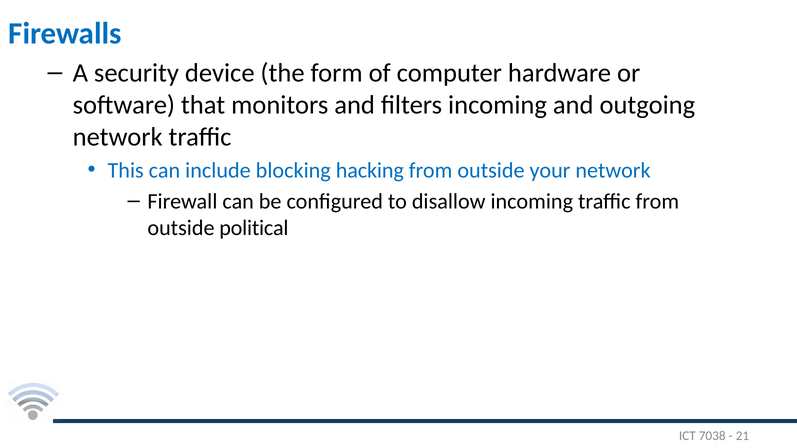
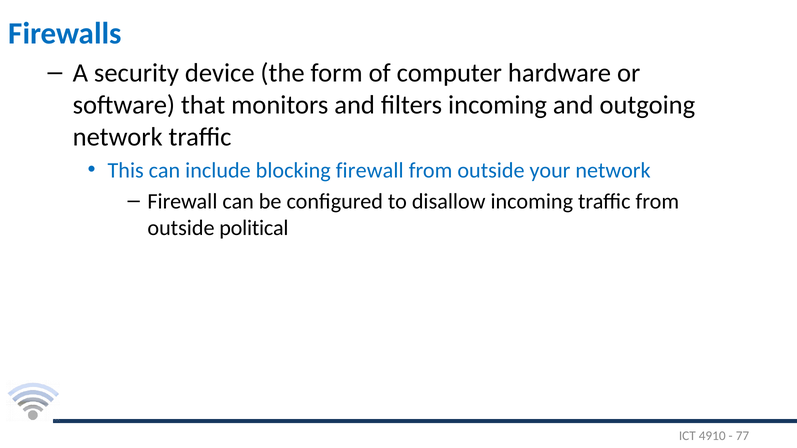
blocking hacking: hacking -> firewall (370, 170)
7038: 7038 -> 4910 (712, 436)
21: 21 -> 77 (742, 436)
